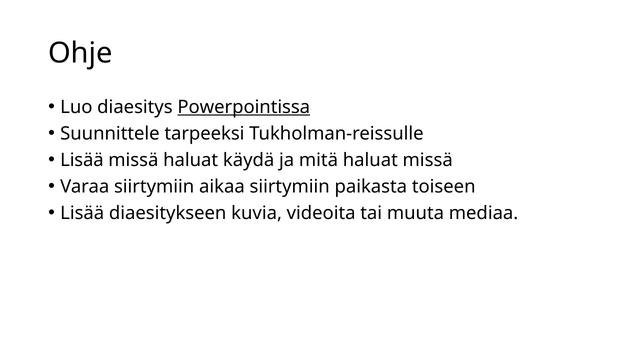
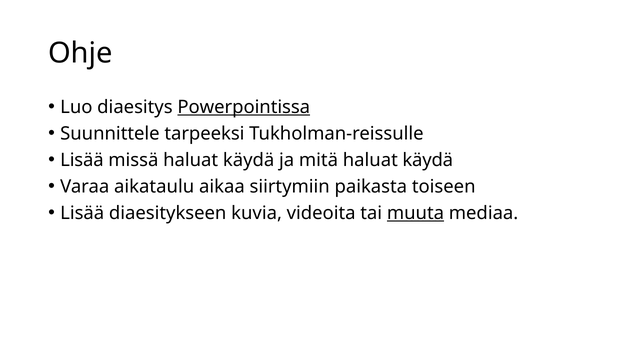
mitä haluat missä: missä -> käydä (428, 160)
Varaa siirtymiin: siirtymiin -> aikataulu (154, 187)
muuta underline: none -> present (416, 213)
